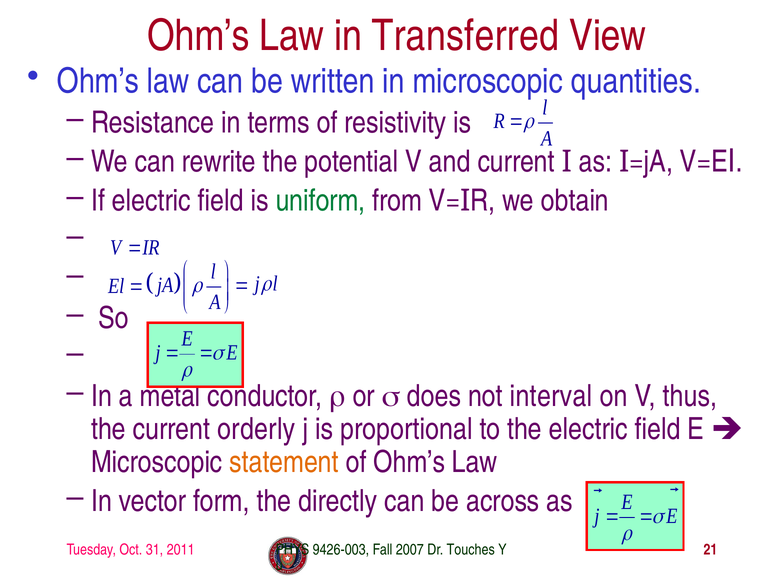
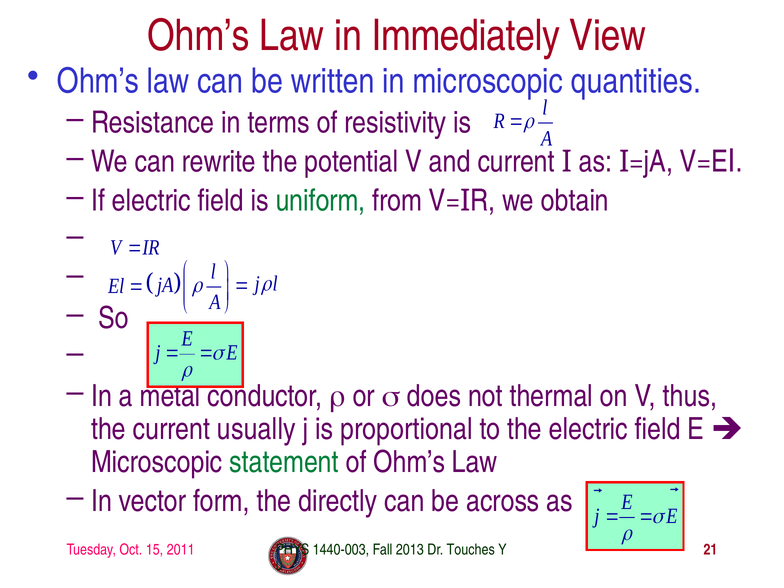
Transferred: Transferred -> Immediately (466, 36)
interval: interval -> thermal (551, 396)
orderly: orderly -> usually (256, 429)
statement colour: orange -> green (284, 462)
31: 31 -> 15 (154, 550)
9426-003: 9426-003 -> 1440-003 (341, 550)
2007: 2007 -> 2013 (410, 550)
